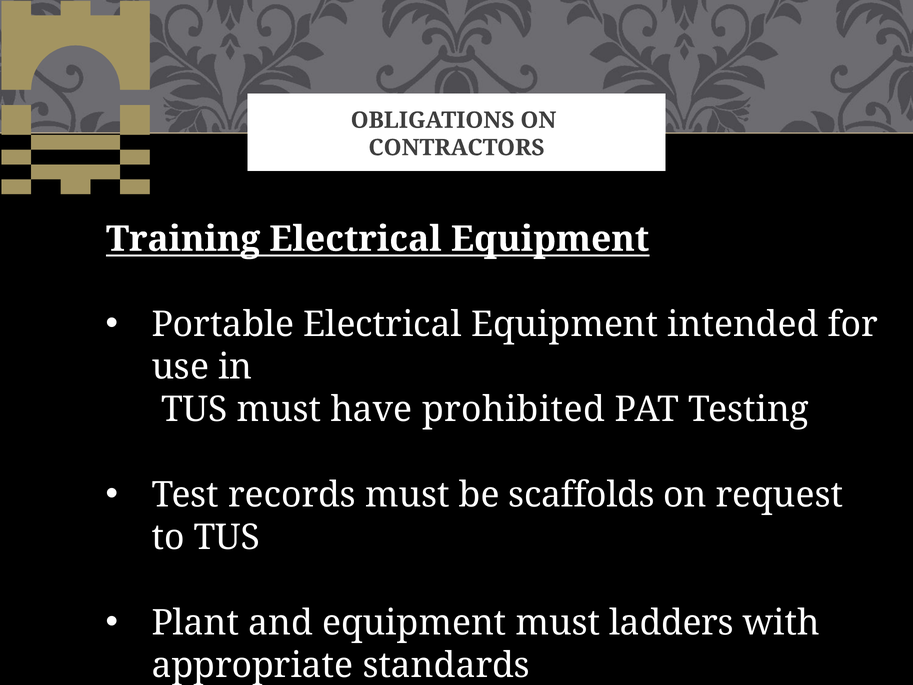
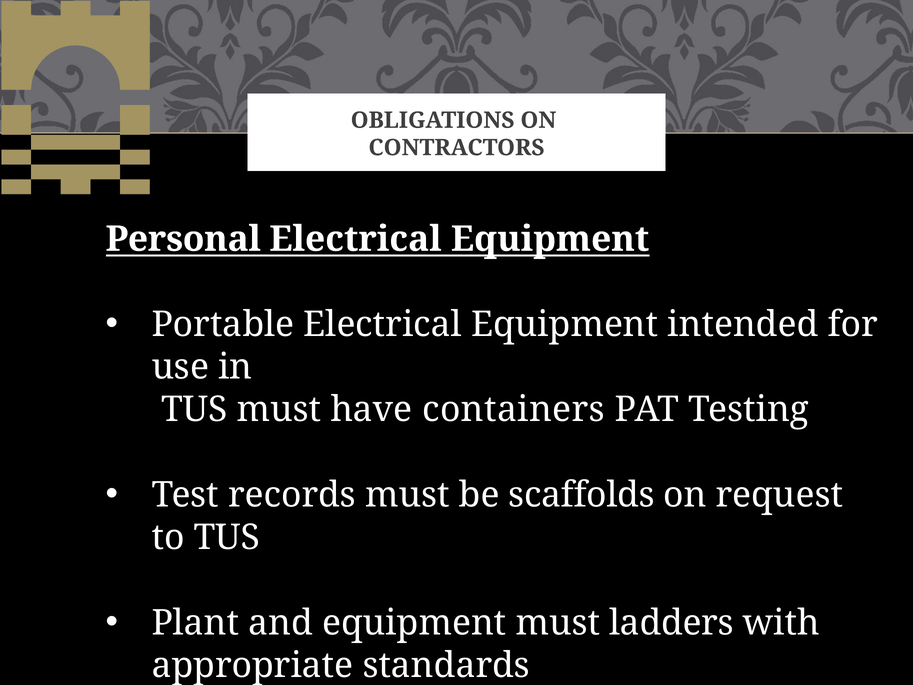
Training: Training -> Personal (183, 239)
prohibited: prohibited -> containers (514, 410)
